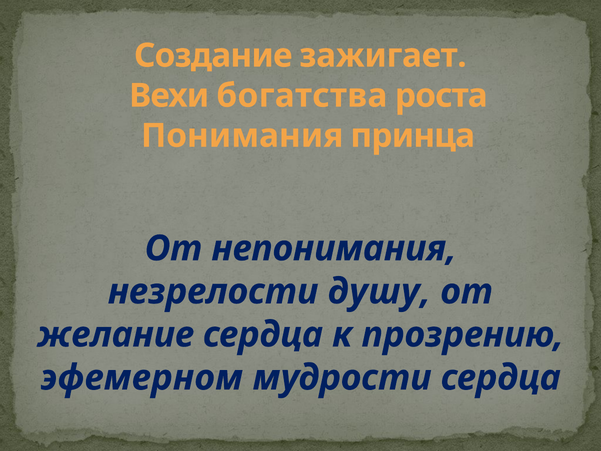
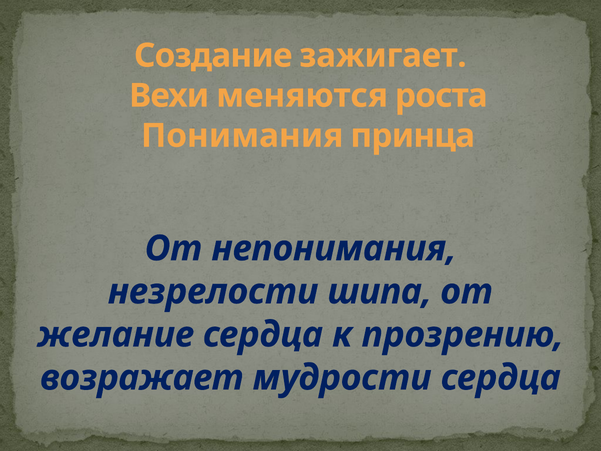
богатства: богатства -> меняются (302, 96)
душу: душу -> шипа (380, 291)
эфемерном: эфемерном -> возражает (142, 378)
